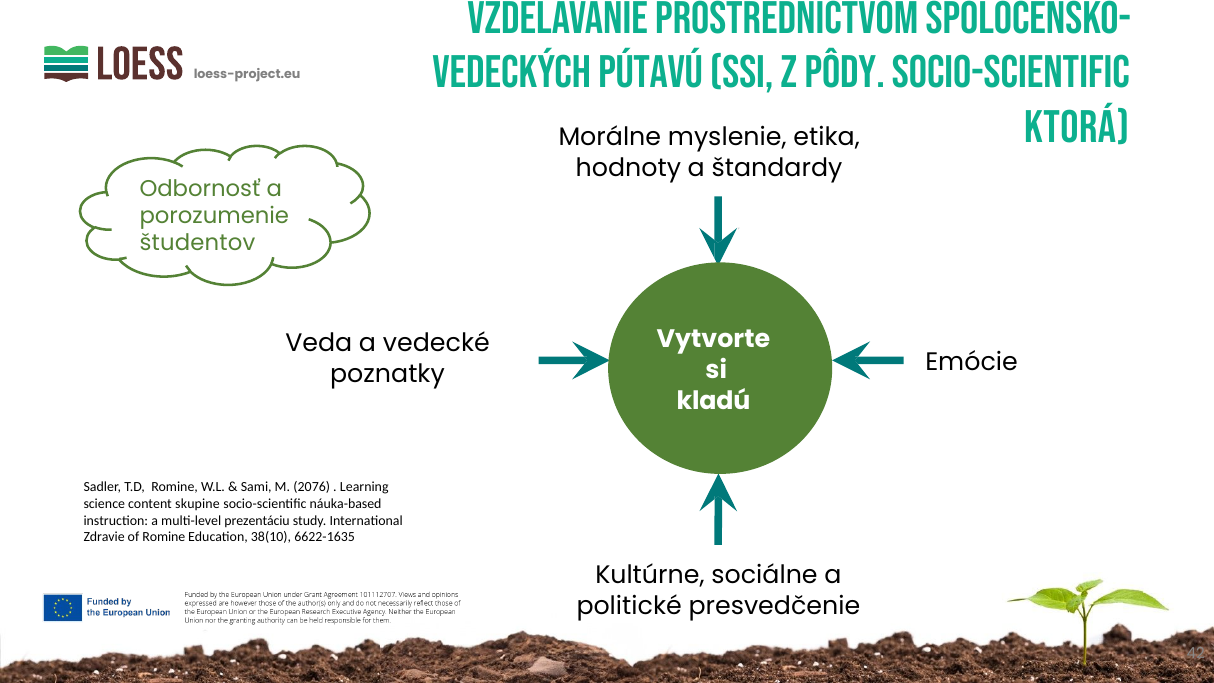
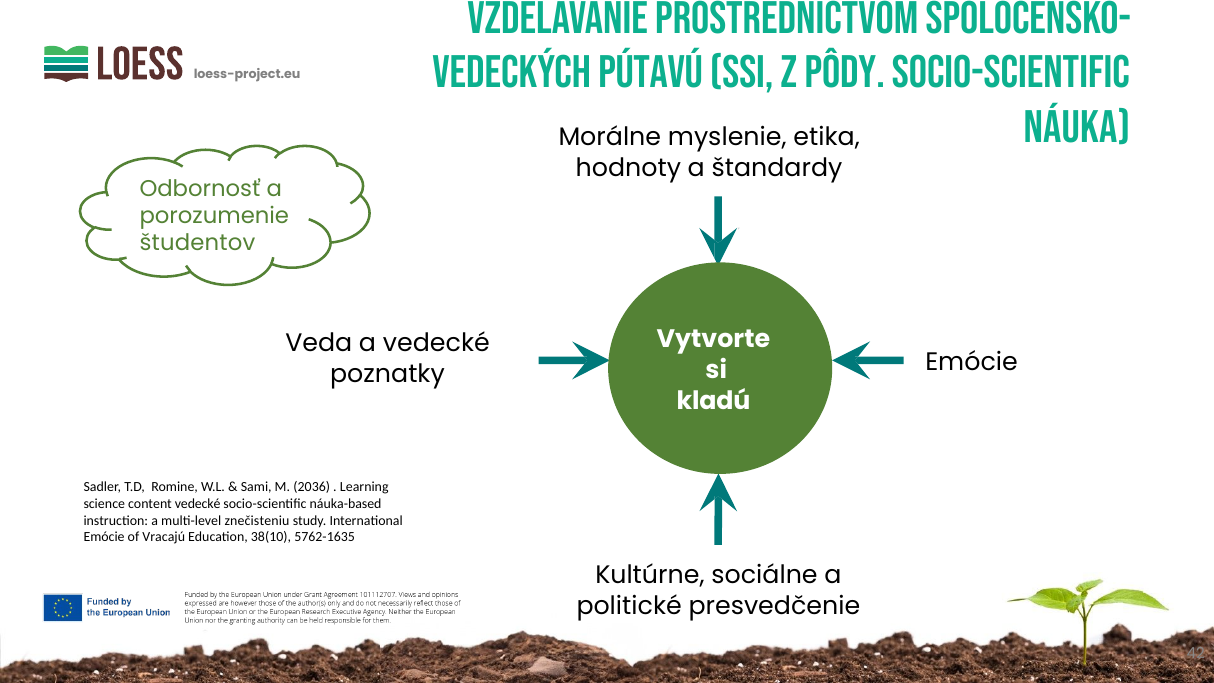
Ktorá: Ktorá -> Náuka (1077, 128)
2076: 2076 -> 2036 (312, 487)
content skupine: skupine -> vedecké (198, 504)
prezentáciu: prezentáciu -> znečisteniu (257, 521)
Zdravie: Zdravie -> Emócie (104, 537)
of Romine: Romine -> Vracajú (164, 537)
6622-1635: 6622-1635 -> 5762-1635 (325, 537)
